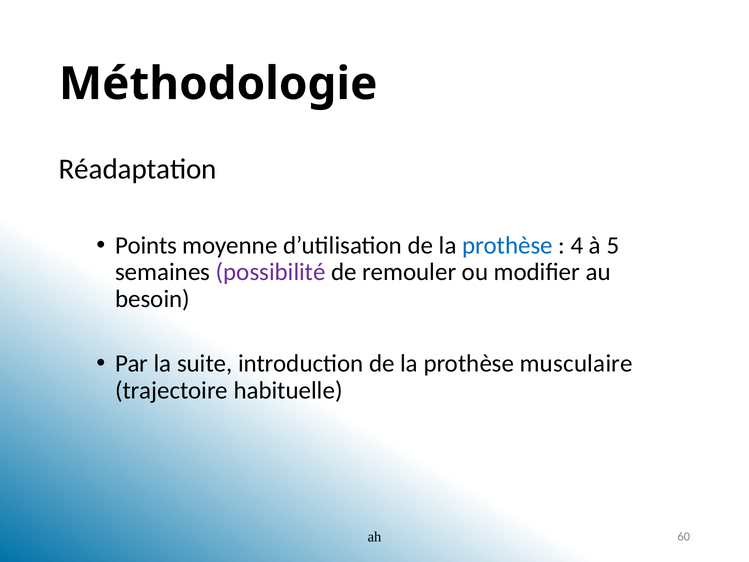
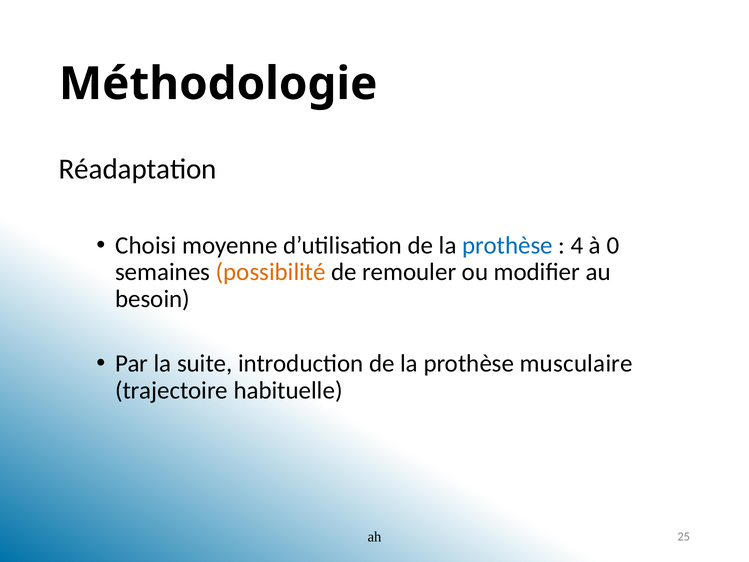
Points: Points -> Choisi (146, 245)
5: 5 -> 0 (613, 245)
possibilité colour: purple -> orange (271, 272)
60: 60 -> 25 (684, 536)
